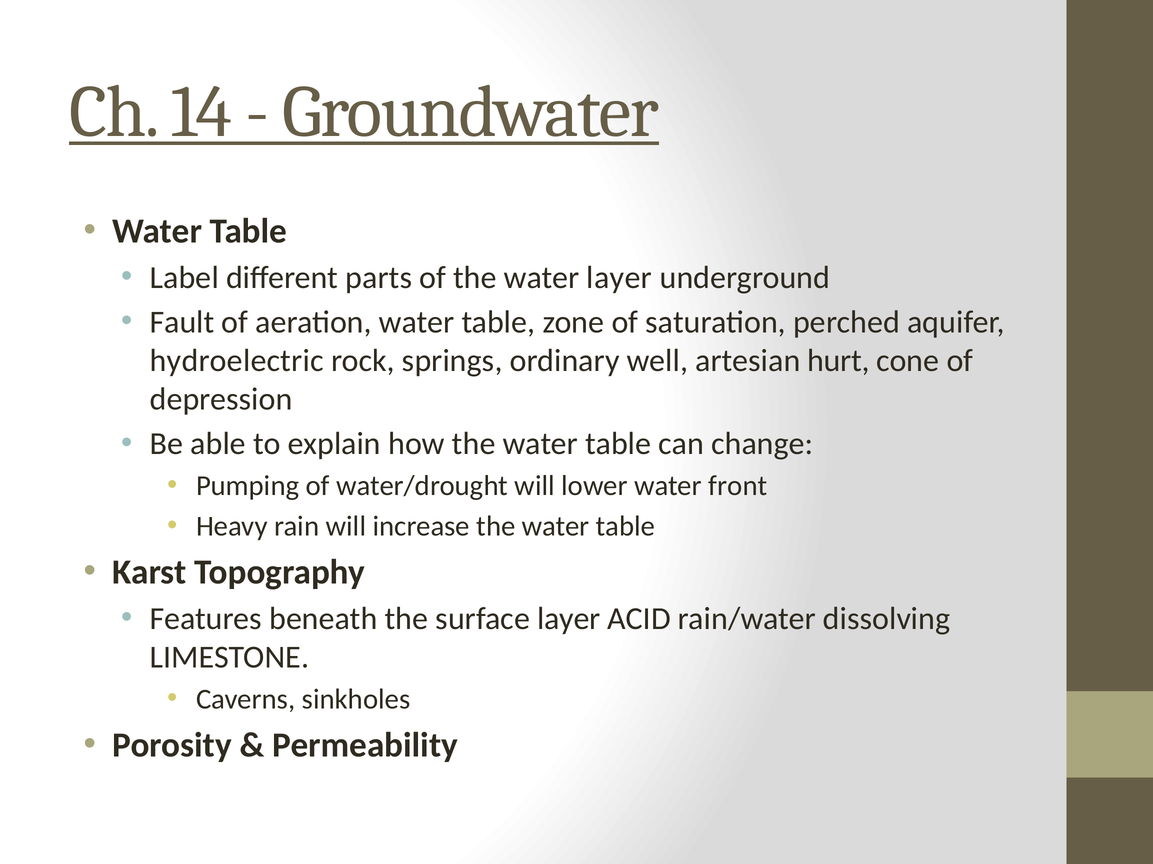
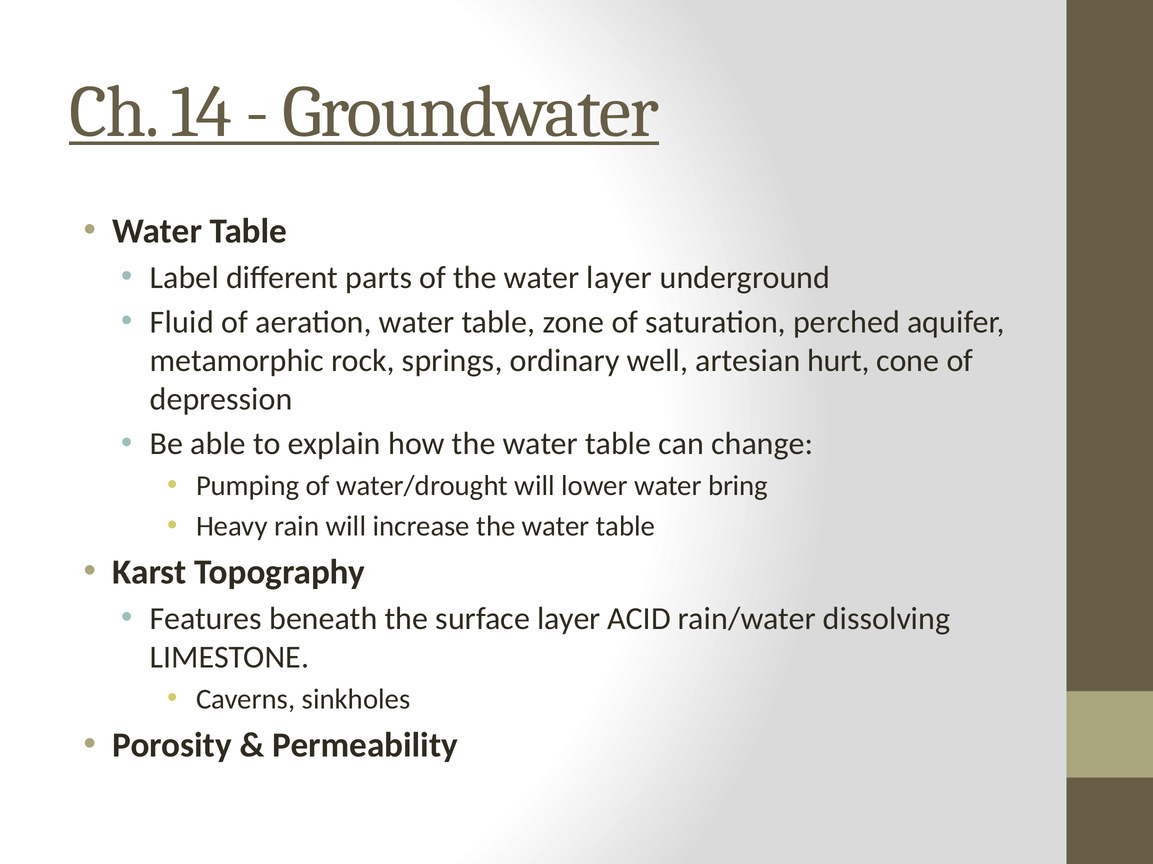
Fault: Fault -> Fluid (182, 323)
hydroelectric: hydroelectric -> metamorphic (237, 361)
front: front -> bring (738, 486)
